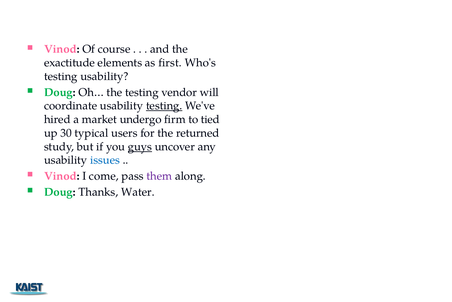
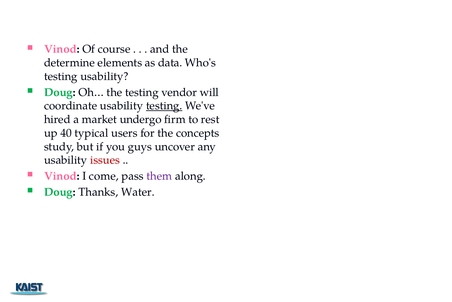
exactitude: exactitude -> determine (69, 63)
first: first -> data (170, 63)
tied: tied -> rest (210, 119)
30: 30 -> 40 (66, 133)
returned: returned -> concepts (198, 133)
guys underline: present -> none (140, 146)
issues colour: blue -> red (105, 160)
